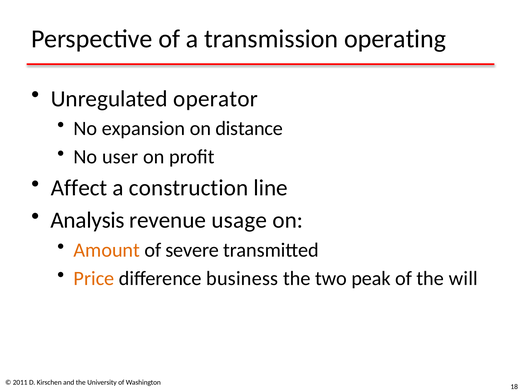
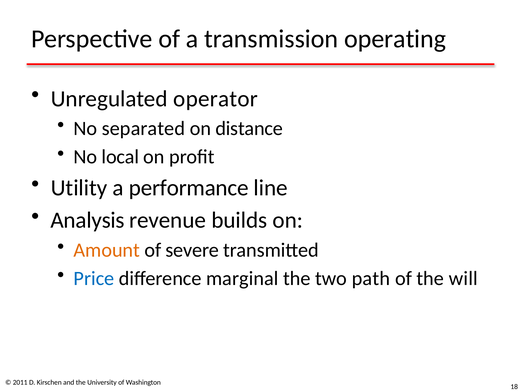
expansion: expansion -> separated (143, 129)
user: user -> local (120, 157)
Affect: Affect -> Utility (79, 188)
construction: construction -> performance (189, 188)
usage: usage -> builds (239, 220)
Price colour: orange -> blue (94, 278)
business: business -> marginal (242, 278)
peak: peak -> path (371, 278)
